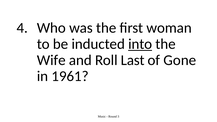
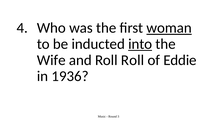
woman underline: none -> present (169, 28)
Roll Last: Last -> Roll (133, 60)
Gone: Gone -> Eddie (180, 60)
1961: 1961 -> 1936 (70, 76)
